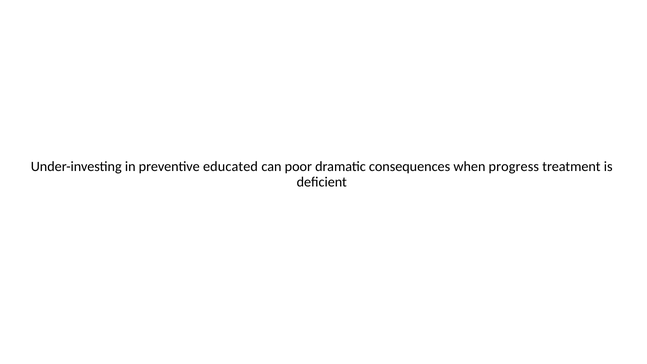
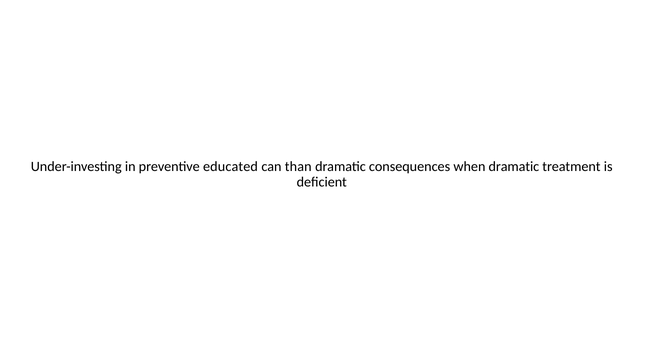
poor: poor -> than (298, 167)
when progress: progress -> dramatic (514, 167)
